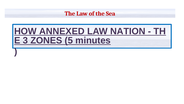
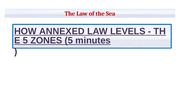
NATION: NATION -> LEVELS (128, 31)
3: 3 -> 5 (25, 40)
